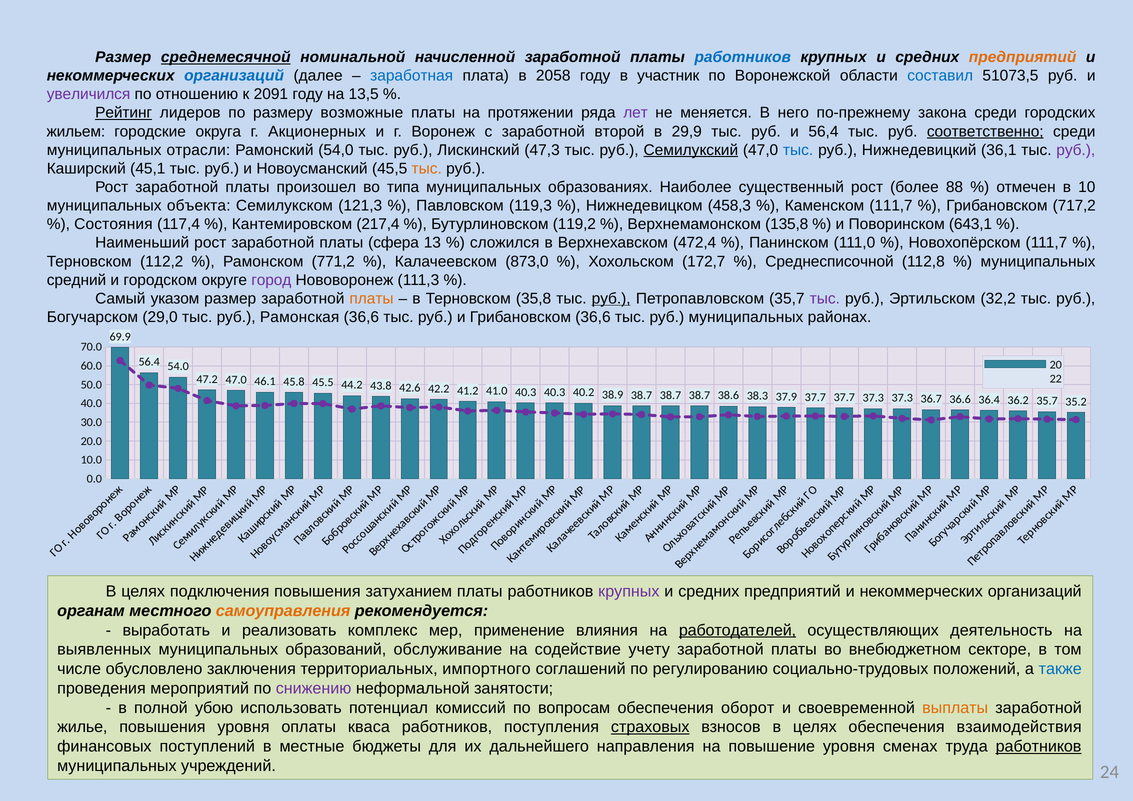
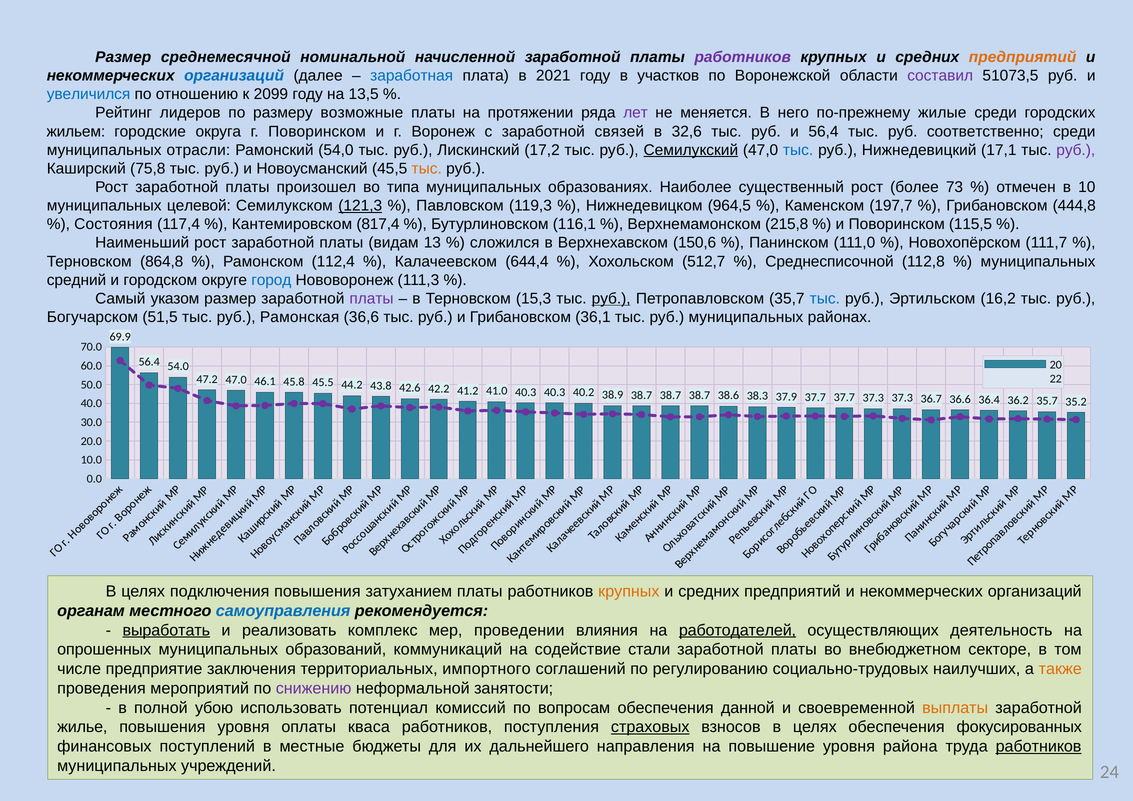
среднемесячной underline: present -> none (226, 57)
работников colour: blue -> purple (743, 57)
2058: 2058 -> 2021 (553, 76)
участник: участник -> участков (668, 76)
составил colour: blue -> purple (940, 76)
увеличился colour: purple -> blue (89, 94)
2091: 2091 -> 2099 (271, 94)
Рейтинг underline: present -> none (124, 113)
закона: закона -> жилые (942, 113)
г Акционерных: Акционерных -> Поворинском (317, 131)
второй: второй -> связей (619, 131)
29,9: 29,9 -> 32,6 (687, 131)
соответственно underline: present -> none (985, 131)
47,3: 47,3 -> 17,2 (542, 150)
36,1: 36,1 -> 17,1 (999, 150)
45,1: 45,1 -> 75,8 (148, 169)
88: 88 -> 73 (954, 187)
объекта: объекта -> целевой (199, 206)
121,3 underline: none -> present (360, 206)
458,3: 458,3 -> 964,5 (729, 206)
Каменском 111,7: 111,7 -> 197,7 (891, 206)
717,2: 717,2 -> 444,8 (1074, 206)
217,4: 217,4 -> 817,4 (378, 224)
119,2: 119,2 -> 116,1 (574, 224)
135,8: 135,8 -> 215,8 (787, 224)
643,1: 643,1 -> 115,5 (971, 224)
сфера: сфера -> видам (394, 243)
472,4: 472,4 -> 150,6 (695, 243)
112,2: 112,2 -> 864,8 (162, 261)
771,2: 771,2 -> 112,4 (333, 261)
873,0: 873,0 -> 644,4 (527, 261)
172,7: 172,7 -> 512,7 (704, 261)
город colour: purple -> blue (271, 280)
платы colour: orange -> purple (372, 299)
35,8: 35,8 -> 15,3 (534, 299)
тыс colour: purple -> blue (825, 299)
32,2: 32,2 -> 16,2 (998, 299)
29,0: 29,0 -> 51,5 (160, 317)
Грибановском 36,6: 36,6 -> 36,1 (593, 317)
крупных colour: purple -> orange (629, 592)
самоуправления colour: orange -> blue (283, 611)
выработать underline: none -> present (166, 630)
применение: применение -> проведении (519, 630)
выявленных: выявленных -> опрошенных (104, 650)
обслуживание: обслуживание -> коммуникаций (448, 650)
учету: учету -> стали (649, 650)
обусловлено: обусловлено -> предприятие (154, 669)
положений: положений -> наилучших (977, 669)
также colour: blue -> orange (1060, 669)
оборот: оборот -> данной (748, 708)
взаимодействия: взаимодействия -> фокусированных (1019, 727)
сменах: сменах -> района (910, 747)
